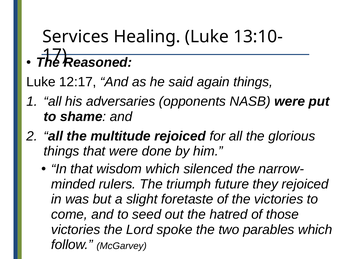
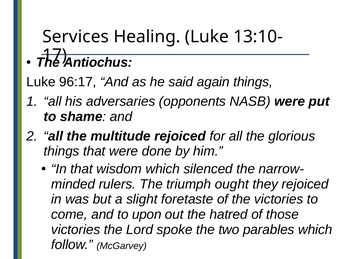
Reasoned: Reasoned -> Antiochus (98, 62)
12:17: 12:17 -> 96:17 (78, 82)
future: future -> ought (232, 184)
seed: seed -> upon (147, 214)
